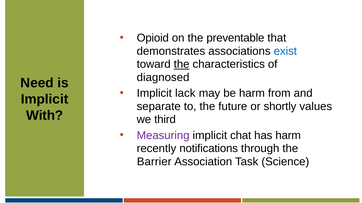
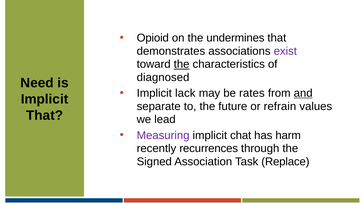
preventable: preventable -> undermines (235, 38)
exist colour: blue -> purple (285, 51)
be harm: harm -> rates (252, 93)
and underline: none -> present (303, 93)
shortly: shortly -> refrain (280, 107)
With: With -> That (45, 116)
third: third -> lead (165, 120)
notifications: notifications -> recurrences (209, 149)
Barrier: Barrier -> Signed (154, 162)
Science: Science -> Replace (285, 162)
